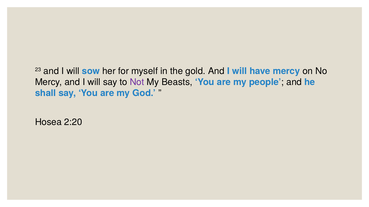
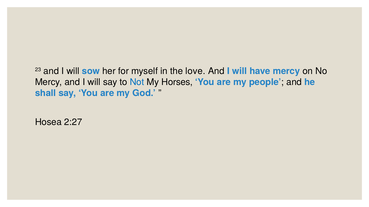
gold: gold -> love (195, 71)
Not colour: purple -> blue (137, 82)
Beasts: Beasts -> Horses (177, 82)
2:20: 2:20 -> 2:27 (73, 122)
